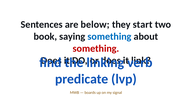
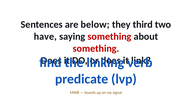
start: start -> third (143, 24)
book: book -> have (45, 36)
something colour: blue -> red (109, 36)
